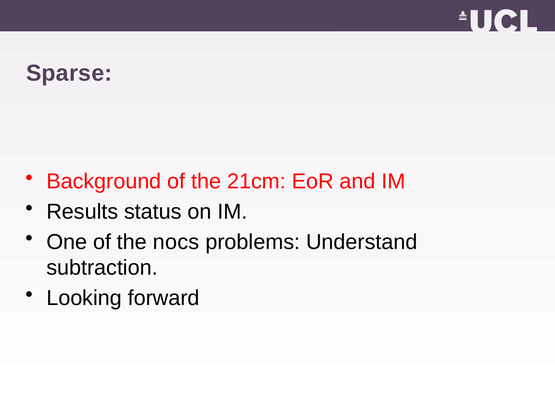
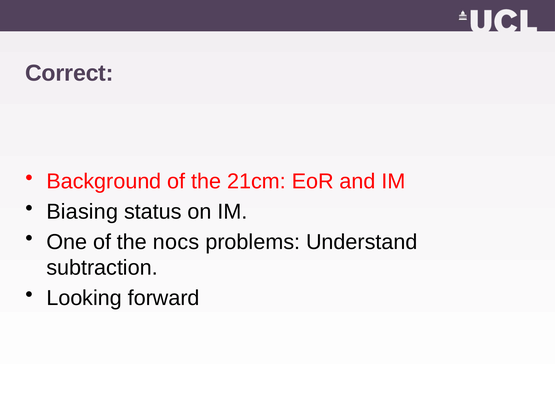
Sparse: Sparse -> Correct (69, 73)
Results: Results -> Biasing (82, 212)
